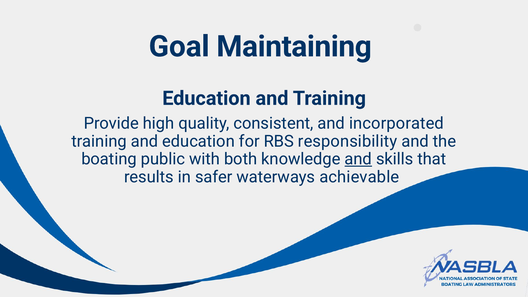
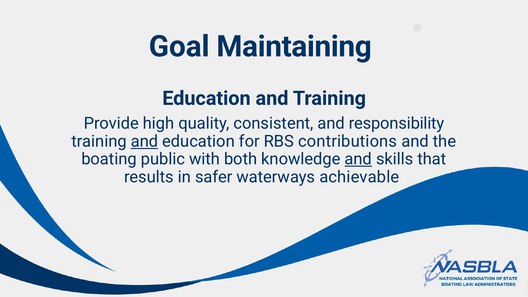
incorporated: incorporated -> responsibility (397, 123)
and underline: none -> present (144, 141)
responsibility: responsibility -> contributions (348, 141)
